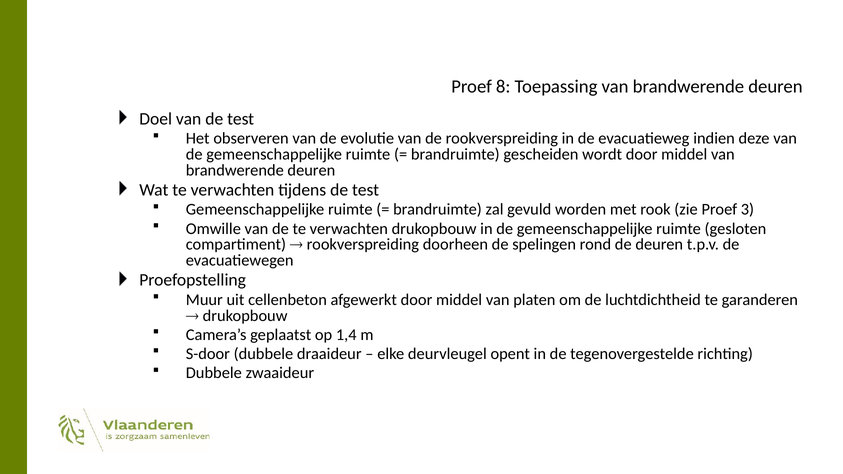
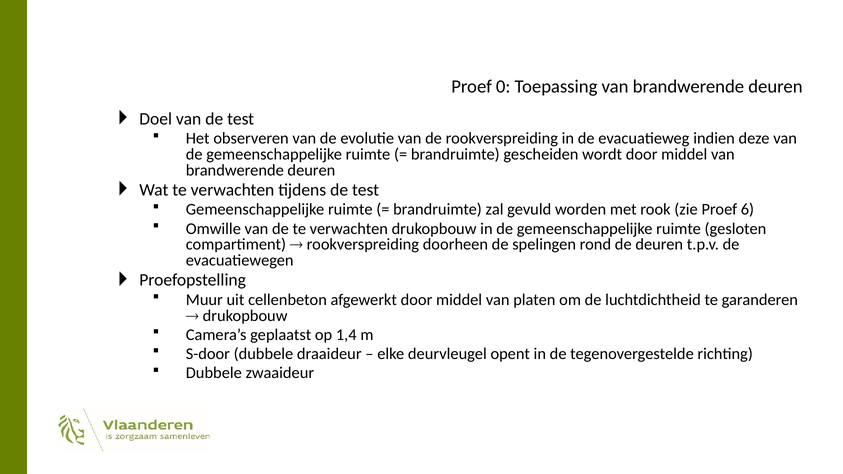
8: 8 -> 0 (503, 87)
3: 3 -> 6 (747, 210)
